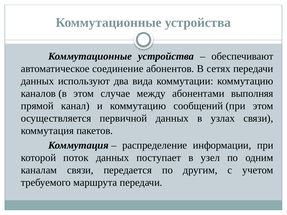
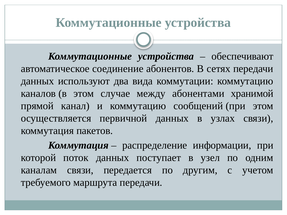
выполняя: выполняя -> хранимой (252, 94)
